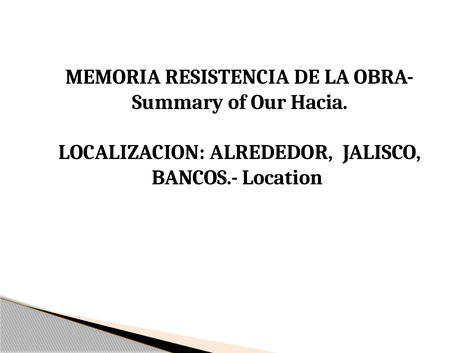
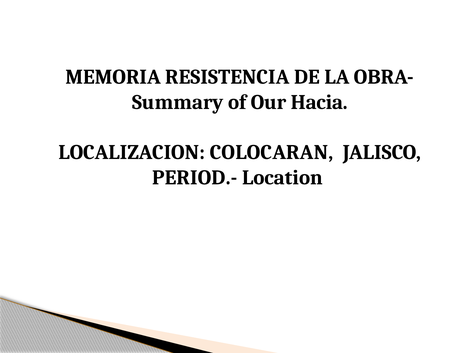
ALREDEDOR: ALREDEDOR -> COLOCARAN (272, 152)
BANCOS.-: BANCOS.- -> PERIOD.- (195, 178)
